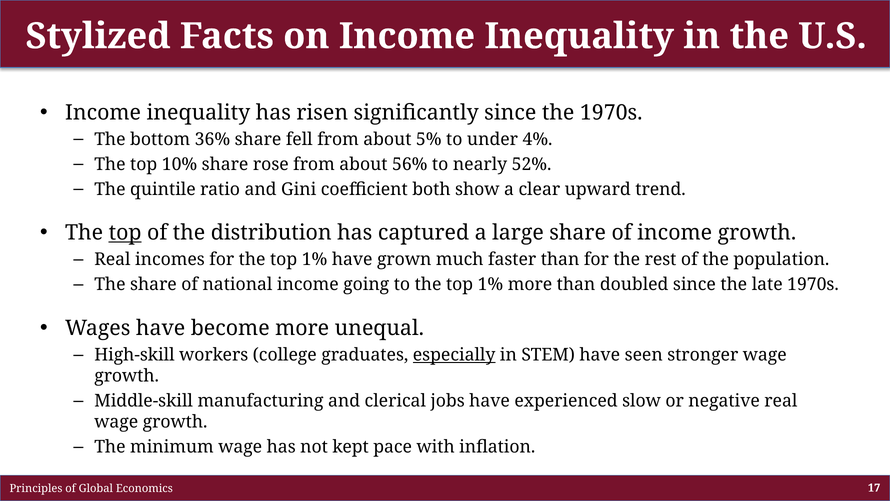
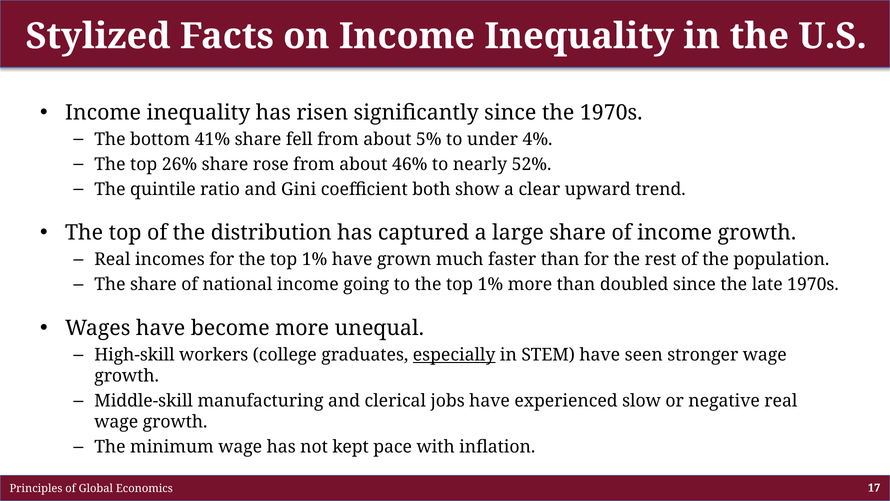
36%: 36% -> 41% (212, 139)
10%: 10% -> 26% (180, 164)
56%: 56% -> 46% (410, 164)
top underline: present -> none (125, 233)
